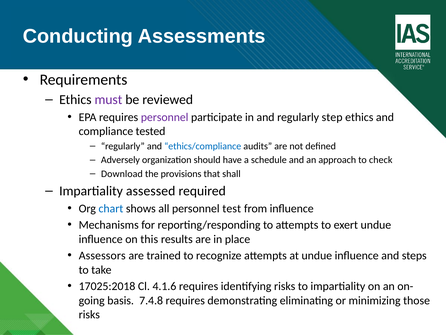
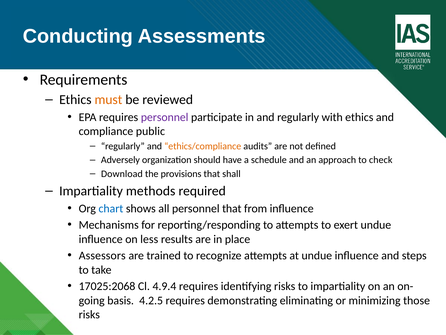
must colour: purple -> orange (108, 100)
step: step -> with (332, 117)
tested: tested -> public (150, 131)
ethics/compliance colour: blue -> orange (203, 146)
assessed: assessed -> methods (151, 191)
personnel test: test -> that (232, 208)
this: this -> less (149, 239)
17025:2018: 17025:2018 -> 17025:2068 (107, 286)
4.1.6: 4.1.6 -> 4.9.4 (164, 286)
7.4.8: 7.4.8 -> 4.2.5 (151, 300)
